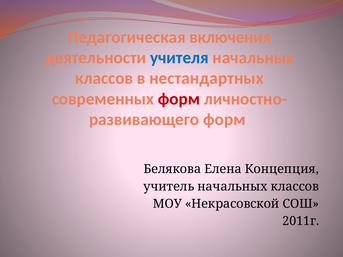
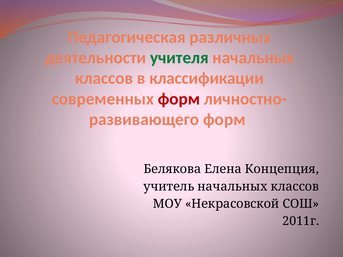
включения: включения -> различных (230, 37)
учителя colour: blue -> green (179, 58)
нестандартных: нестандартных -> классификации (207, 78)
